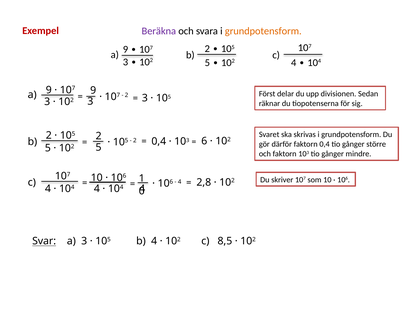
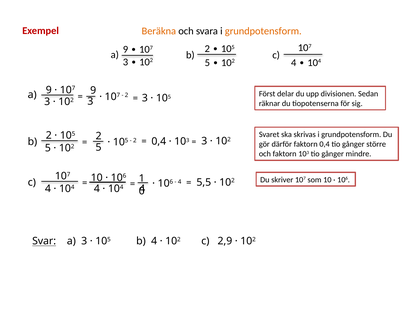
Beräkna colour: purple -> orange (159, 31)
6: 6 -> 3 (204, 141)
2,8: 2,8 -> 5,5 (204, 182)
8,5: 8,5 -> 2,9 (225, 241)
